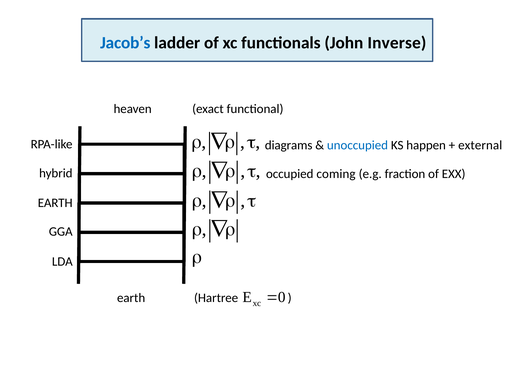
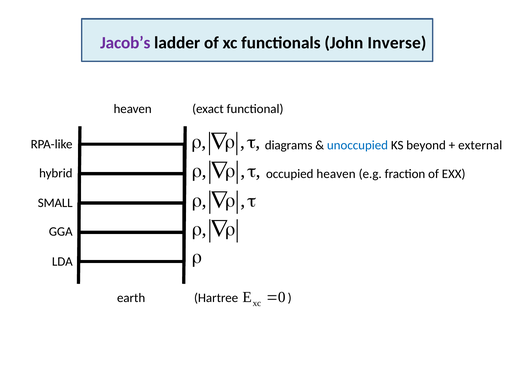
Jacob’s colour: blue -> purple (125, 43)
happen: happen -> beyond (426, 145)
occupied coming: coming -> heaven (336, 174)
EARTH: EARTH -> SMALL (55, 203)
